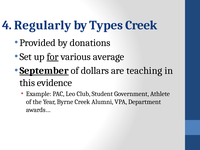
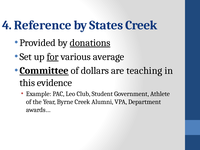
Regularly: Regularly -> Reference (43, 25)
Types: Types -> States (106, 25)
donations underline: none -> present (90, 43)
September: September -> Committee (44, 71)
